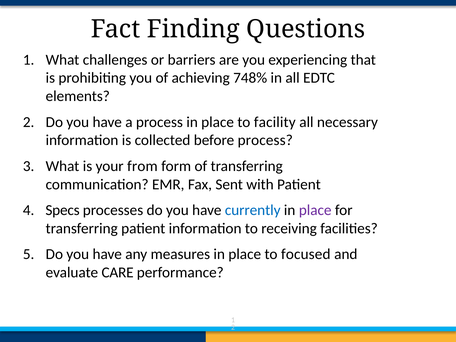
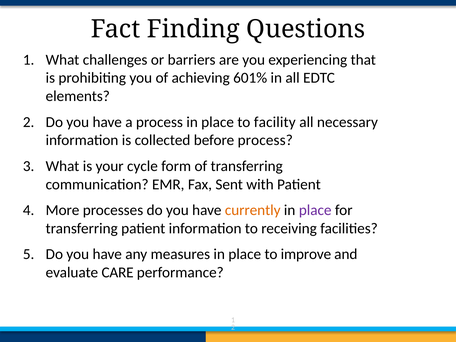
748%: 748% -> 601% (250, 78)
from: from -> cycle (142, 166)
Specs: Specs -> More (63, 210)
currently colour: blue -> orange (253, 210)
focused: focused -> improve (306, 254)
